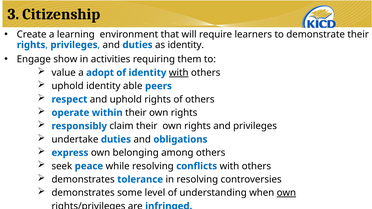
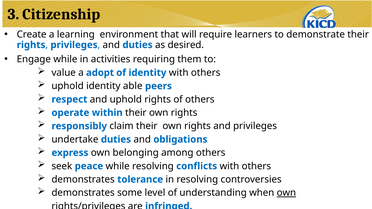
as identity: identity -> desired (186, 45)
Engage show: show -> while (65, 59)
with underline: present -> none (179, 73)
